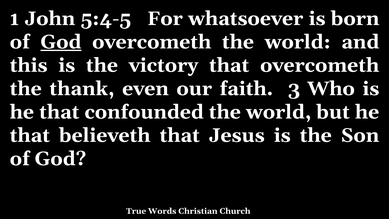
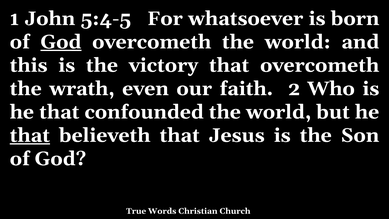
thank: thank -> wrath (82, 89)
3: 3 -> 2 (294, 89)
that underline: none -> present (30, 135)
